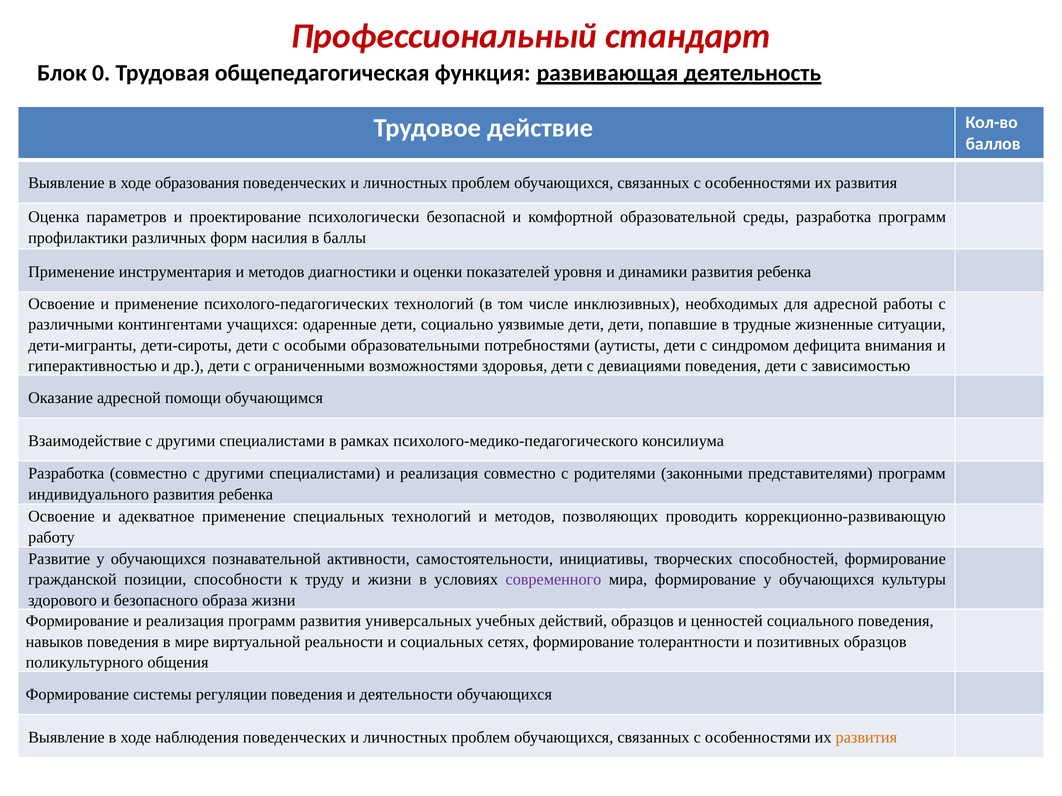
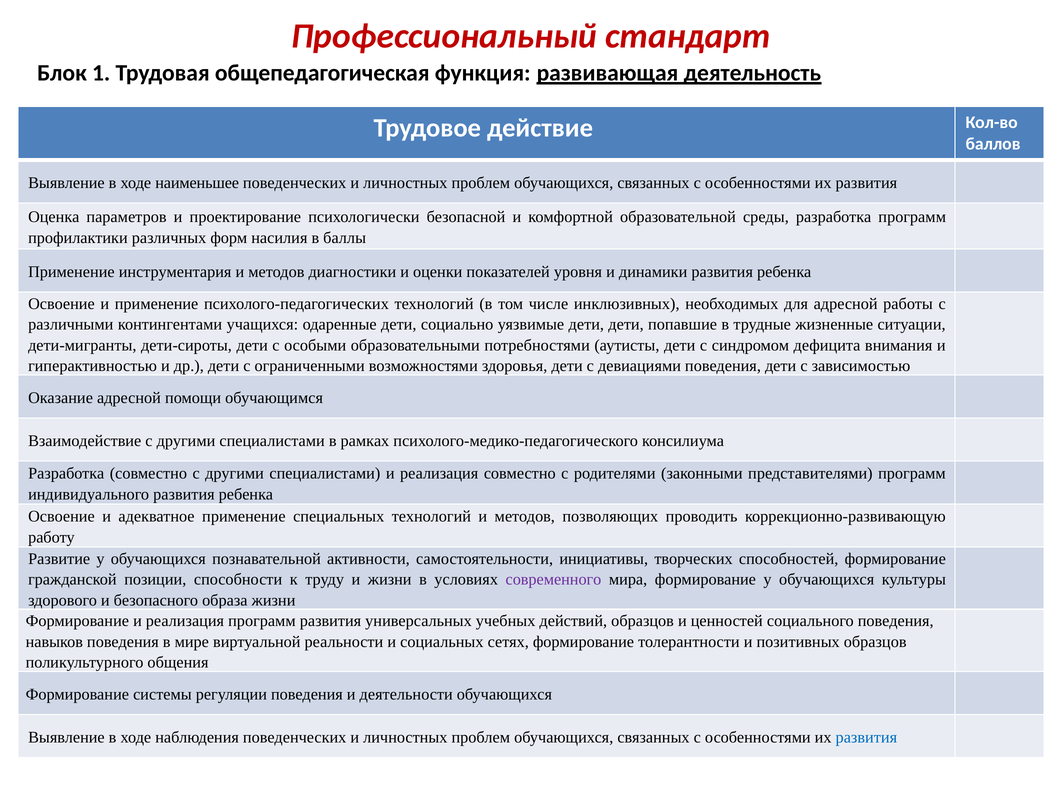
0: 0 -> 1 (101, 73)
образования: образования -> наименьшее (197, 183)
развития colour: orange -> blue (866, 738)
